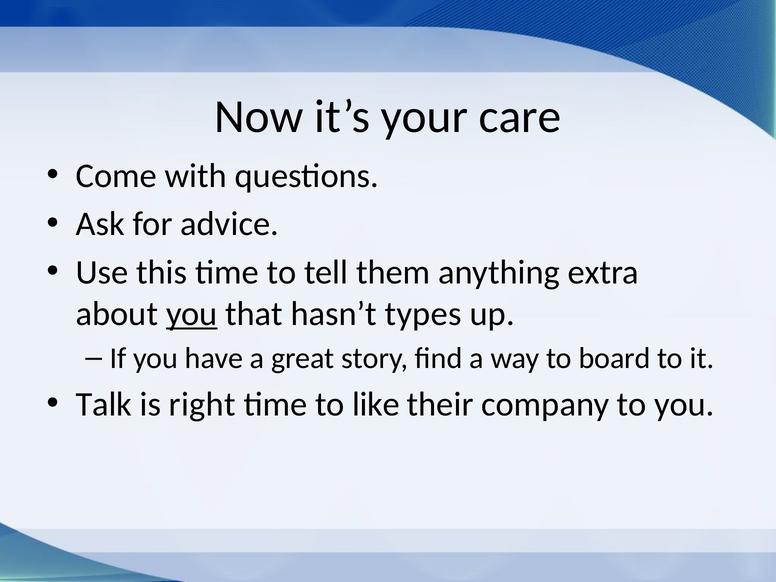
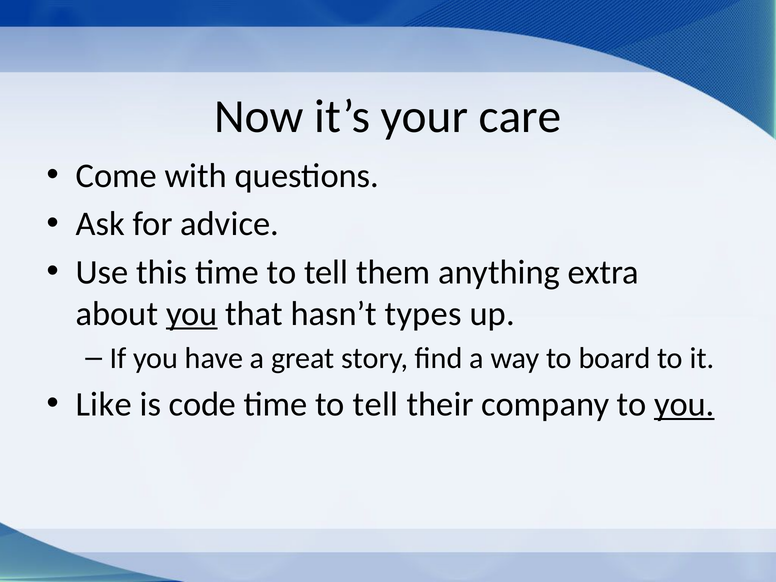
Talk: Talk -> Like (104, 404)
right: right -> code (203, 404)
like: like -> tell (376, 404)
you underline: none -> present (684, 404)
